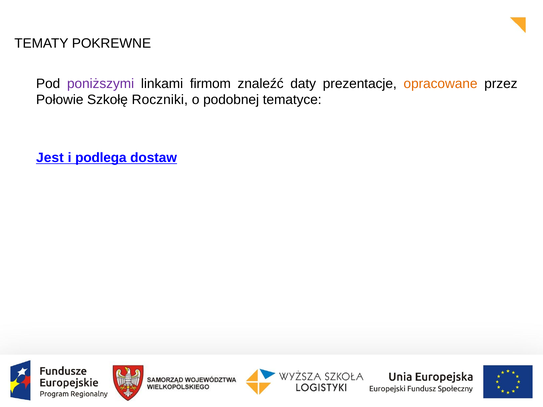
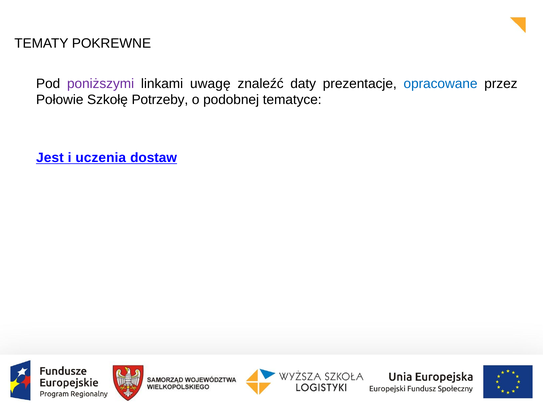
firmom: firmom -> uwagę (210, 84)
opracowane colour: orange -> blue (441, 84)
Roczniki: Roczniki -> Potrzeby (160, 100)
podlega: podlega -> uczenia (101, 158)
